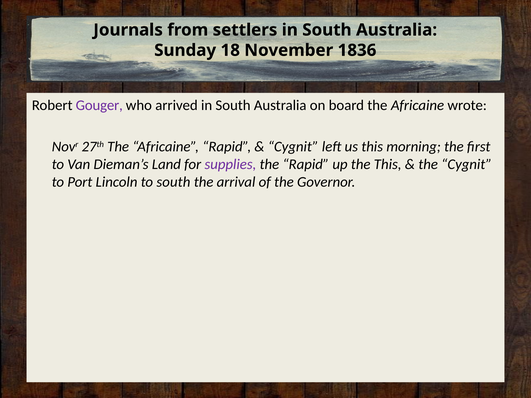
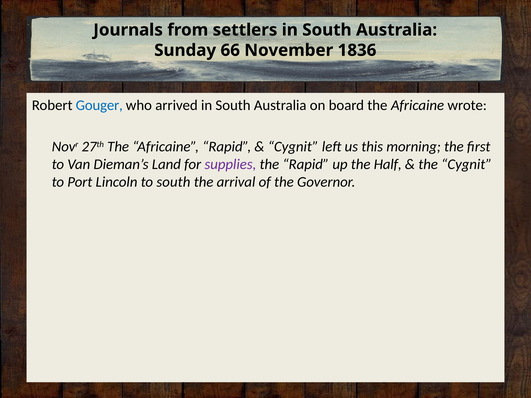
18: 18 -> 66 (230, 50)
Gouger colour: purple -> blue (99, 105)
the This: This -> Half (388, 164)
